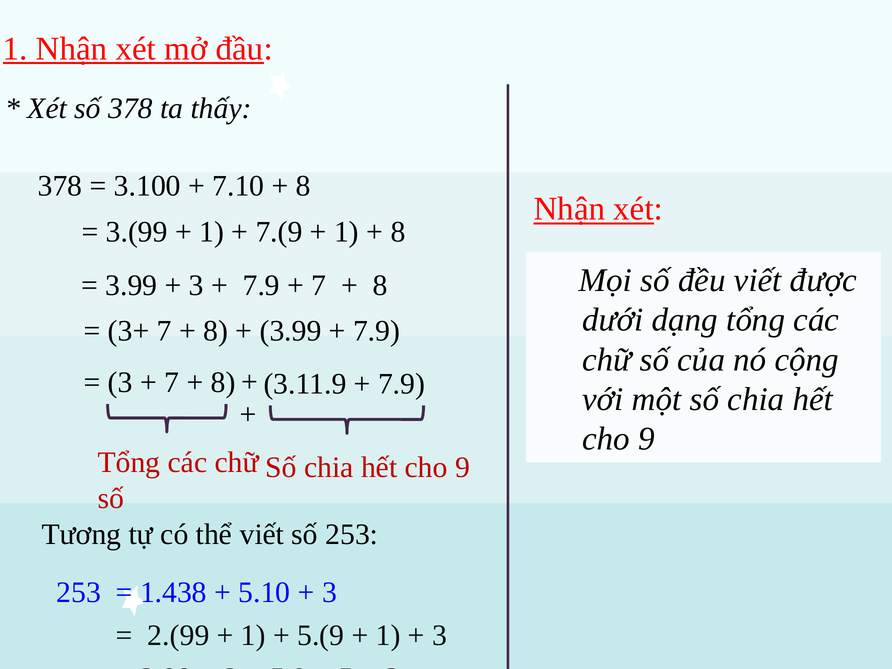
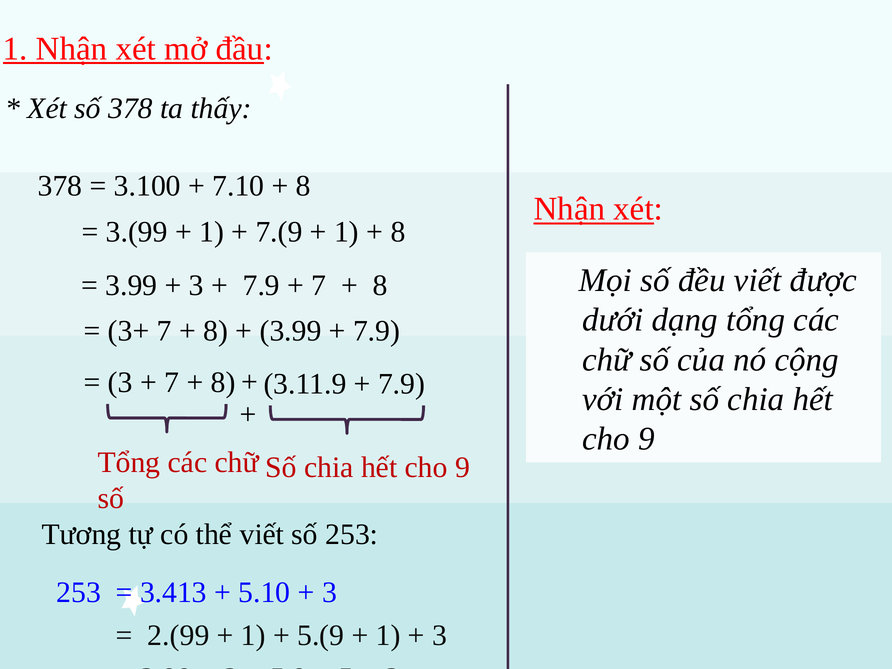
1.438: 1.438 -> 3.413 (173, 593)
